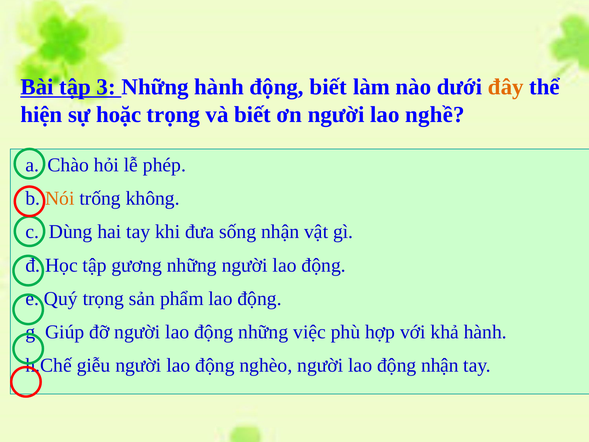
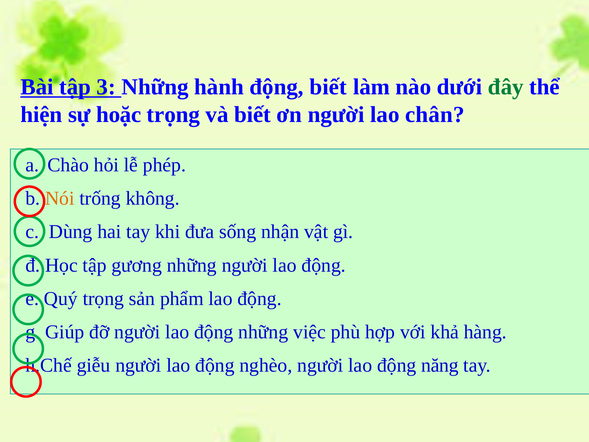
đây colour: orange -> green (506, 87)
nghề: nghề -> chân (435, 114)
khả hành: hành -> hàng (485, 332)
động nhận: nhận -> năng (440, 365)
